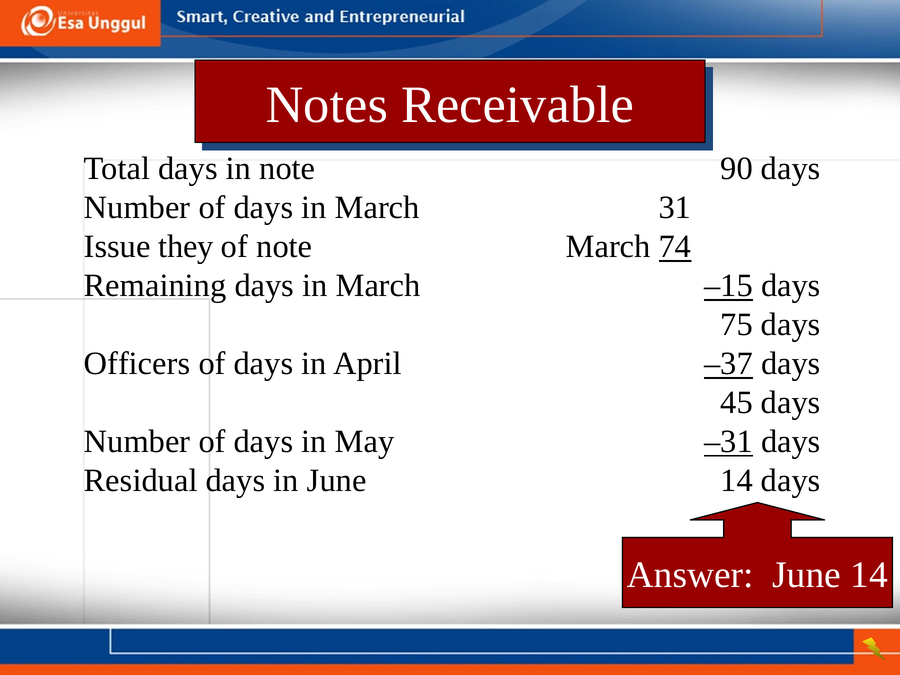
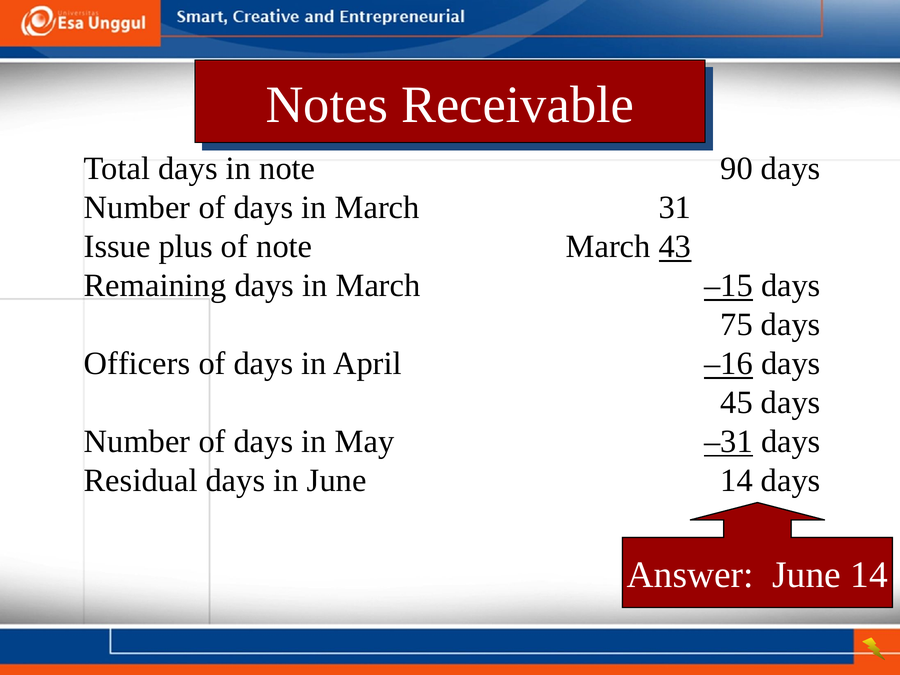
they: they -> plus (186, 247)
74: 74 -> 43 (675, 247)
–37: –37 -> –16 (729, 364)
